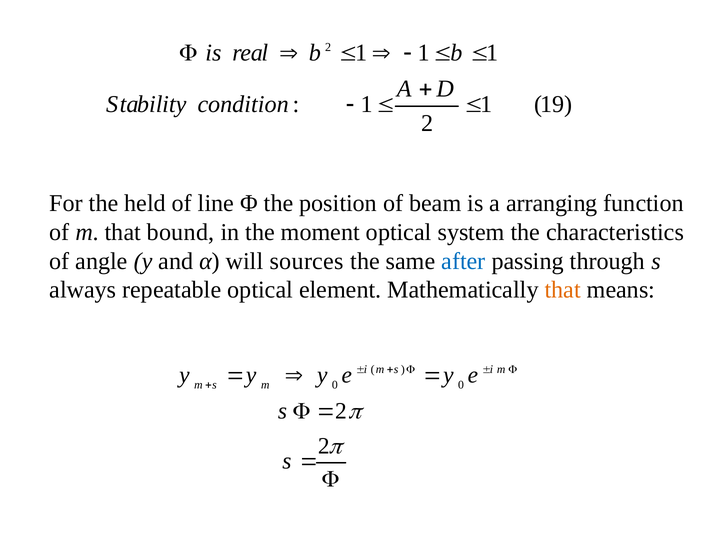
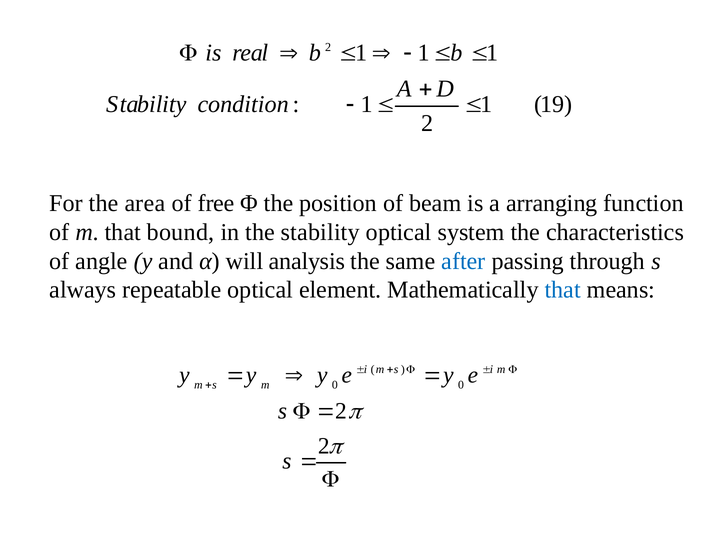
held: held -> area (145, 203)
line: line -> free (216, 203)
the moment: moment -> stability (320, 232)
sources: sources -> analysis (307, 261)
that colour: orange -> blue (563, 290)
